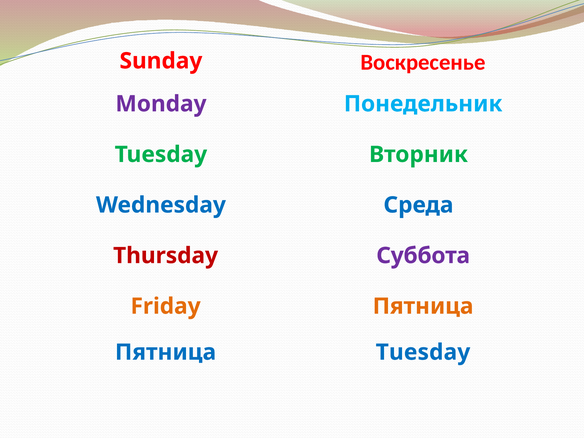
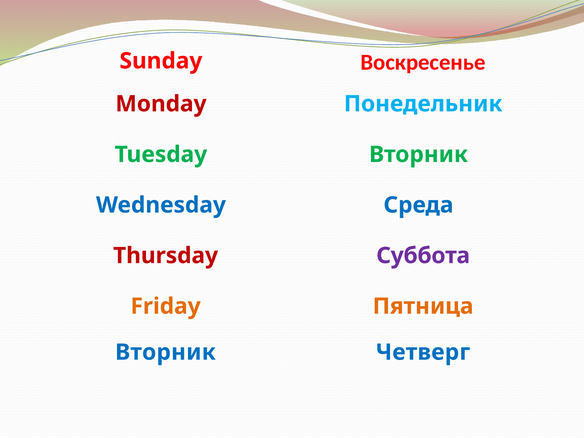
Monday colour: purple -> red (161, 104)
Пятница: Пятница -> Вторник (165, 352)
Tuesday: Tuesday -> Четверг (423, 352)
